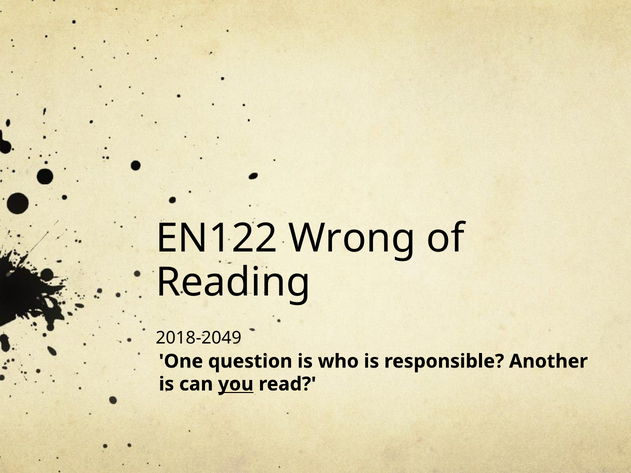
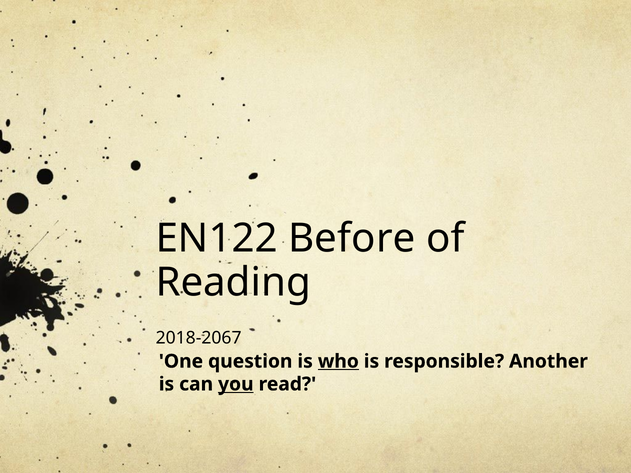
Wrong: Wrong -> Before (352, 239)
2018-2049: 2018-2049 -> 2018-2067 (199, 338)
who underline: none -> present (338, 362)
